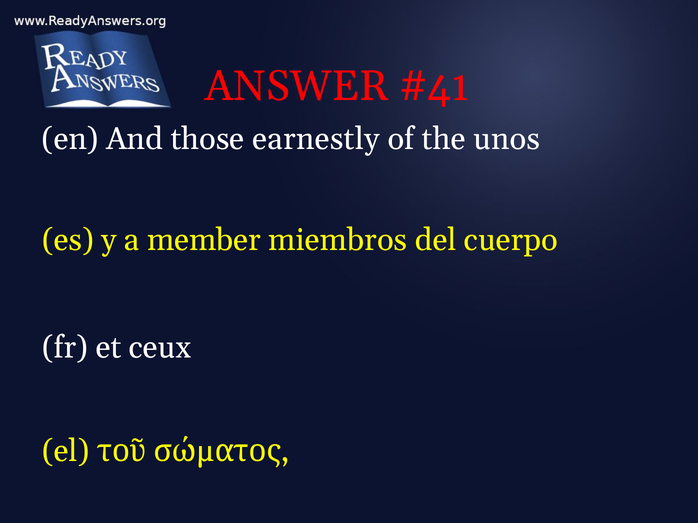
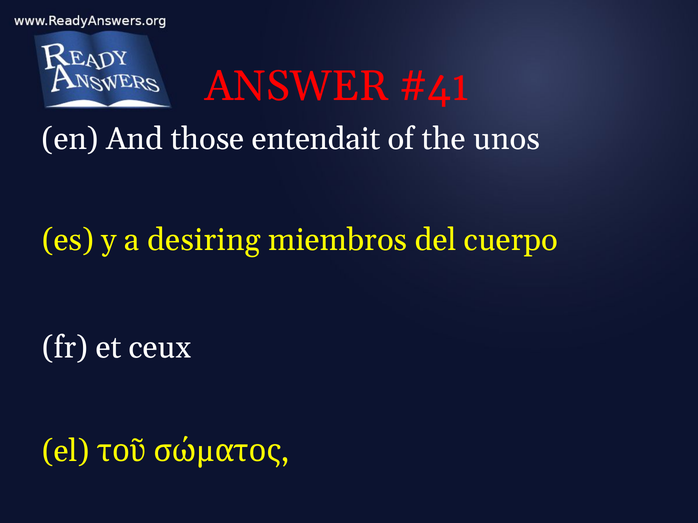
earnestly: earnestly -> entendait (316, 139)
member: member -> desiring (204, 240)
